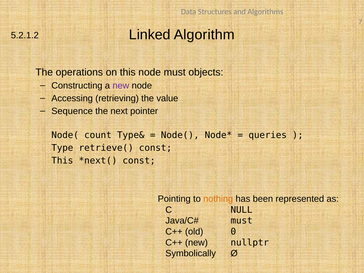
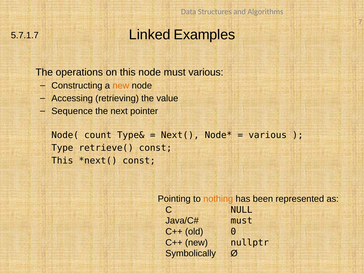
Algorithm: Algorithm -> Examples (204, 35)
5.2.1.2: 5.2.1.2 -> 5.7.1.7 (25, 35)
must objects: objects -> various (206, 72)
new colour: purple -> orange (121, 86)
Node(: Node( -> Next( (180, 135)
queries: queries -> various (268, 135)
